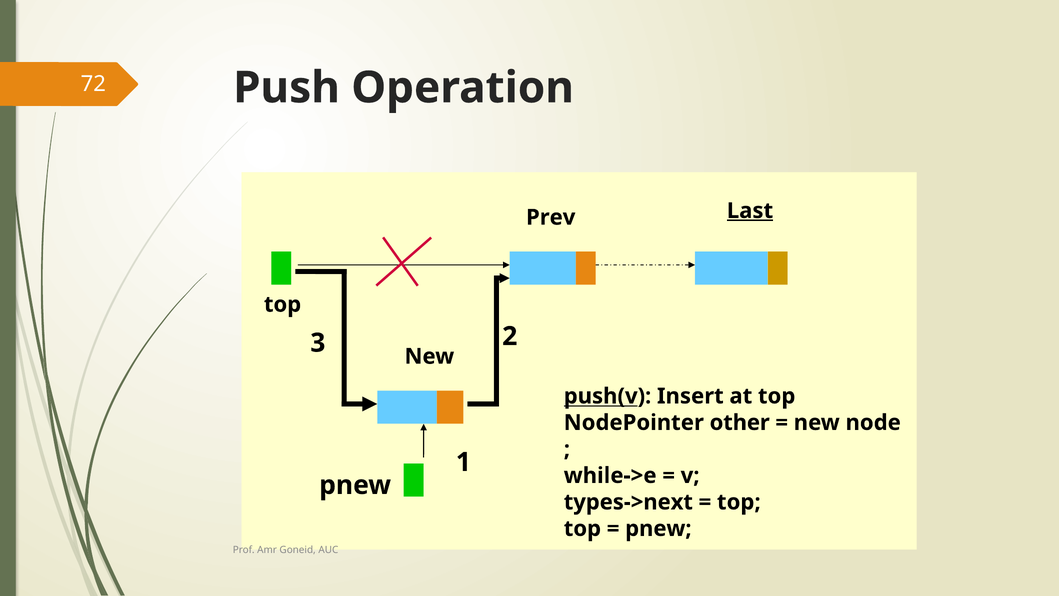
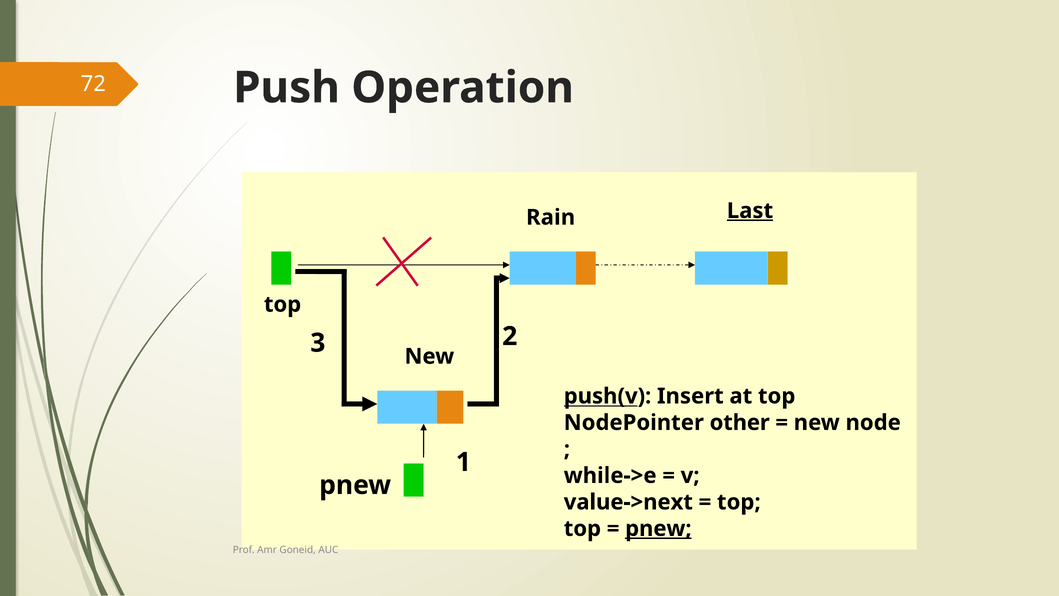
Prev: Prev -> Rain (551, 217)
types->next: types->next -> value->next (628, 502)
pnew underline: none -> present (658, 528)
